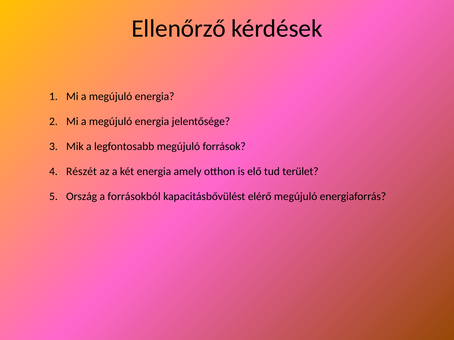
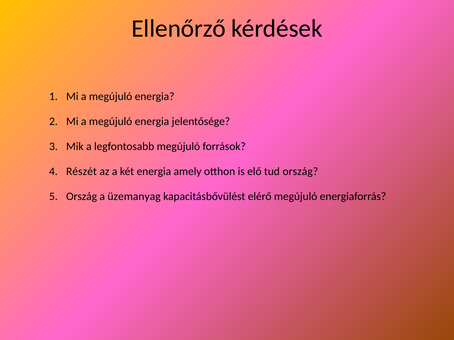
tud terület: terület -> ország (300, 172)
forrásokból: forrásokból -> üzemanyag (134, 197)
